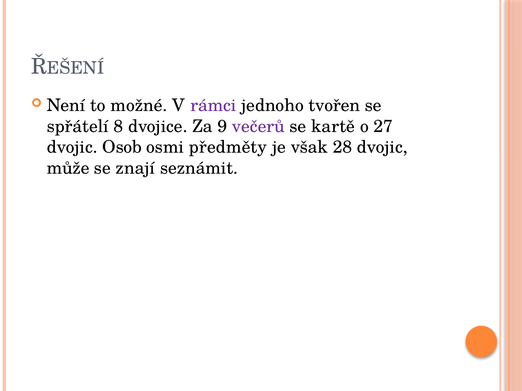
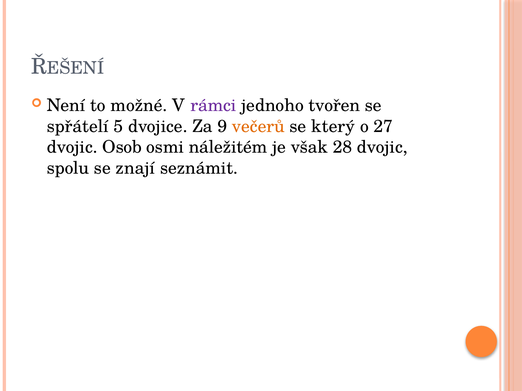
8: 8 -> 5 (118, 126)
večerů colour: purple -> orange (258, 126)
kartě: kartě -> který (333, 126)
předměty: předměty -> náležitém (228, 147)
může: může -> spolu (68, 168)
